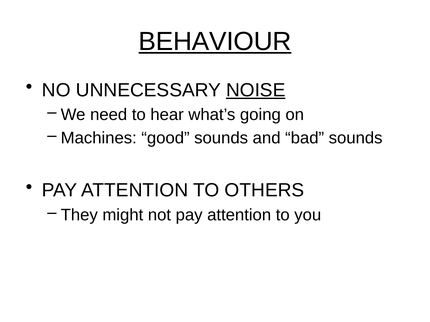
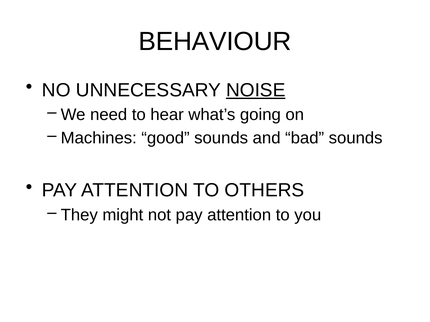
BEHAVIOUR underline: present -> none (215, 42)
